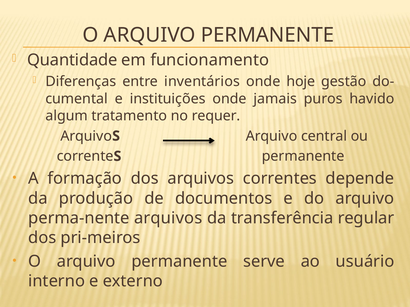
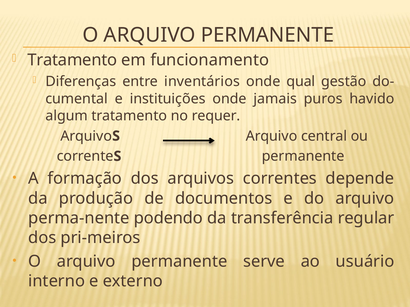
Quantidade: Quantidade -> Tratamento (72, 60)
hoje: hoje -> qual (301, 82)
perma-nente arquivos: arquivos -> podendo (168, 218)
